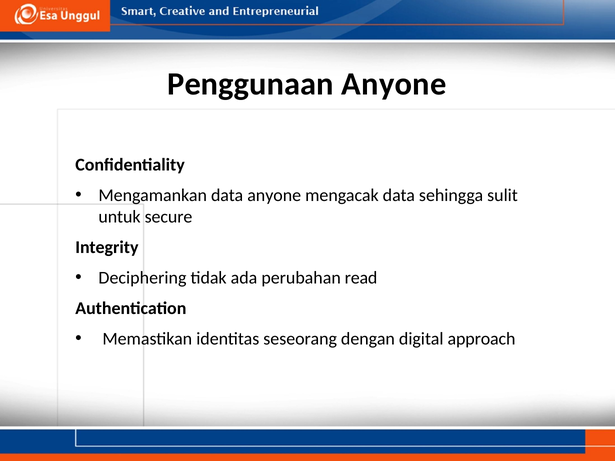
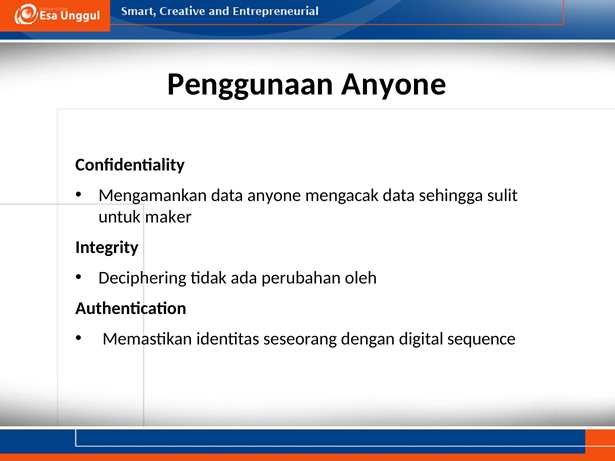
secure: secure -> maker (168, 217)
read: read -> oleh (361, 278)
approach: approach -> sequence (482, 339)
